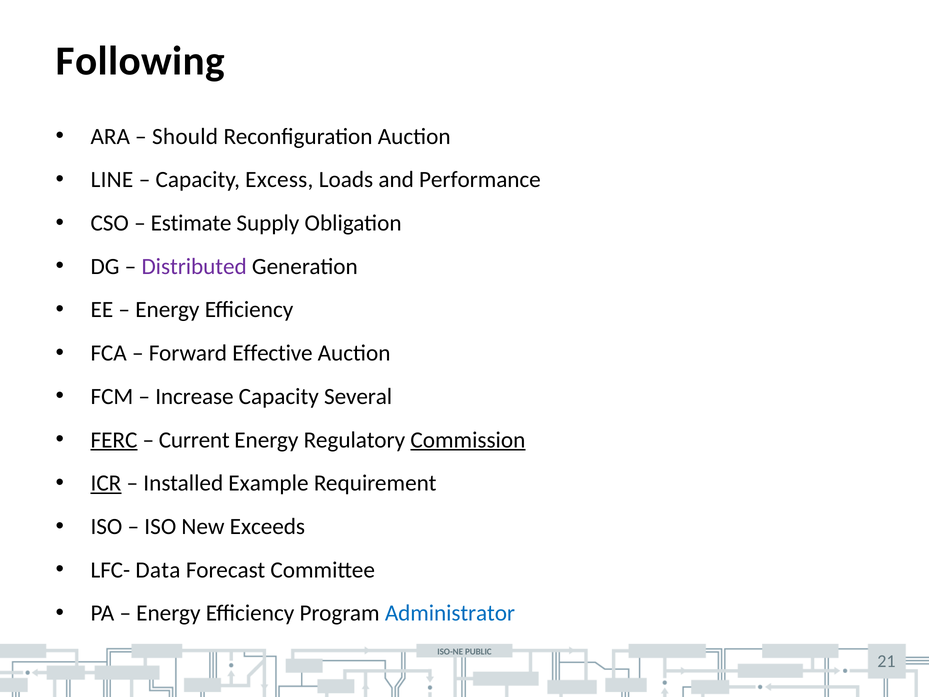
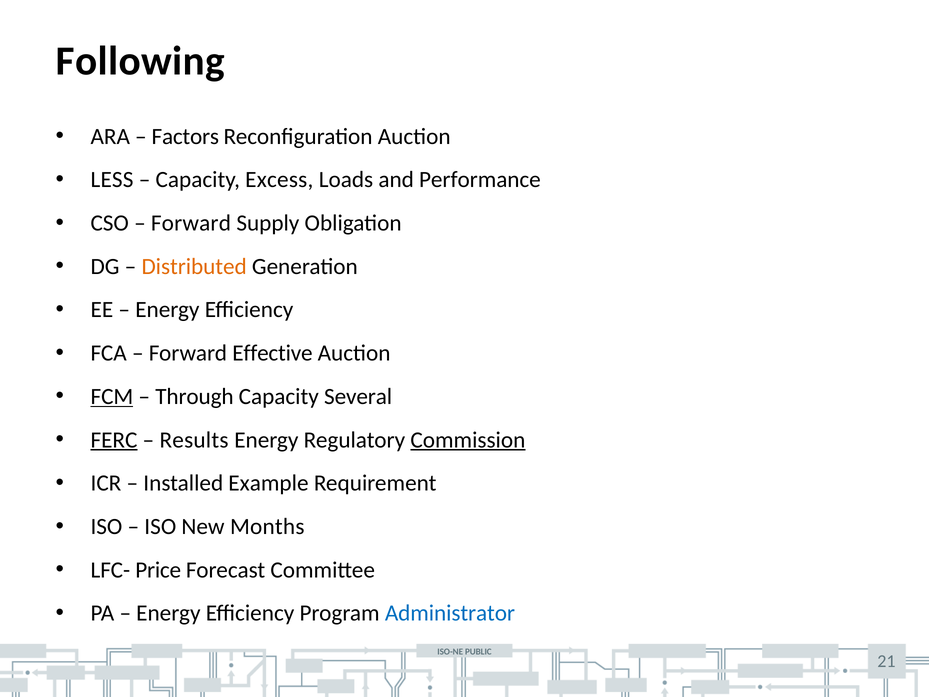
Should: Should -> Factors (185, 136)
LINE: LINE -> LESS (112, 180)
Estimate: Estimate -> Forward (191, 223)
Distributed colour: purple -> orange (194, 266)
FCM underline: none -> present (112, 396)
Increase: Increase -> Through (194, 396)
Current: Current -> Results (194, 440)
ICR underline: present -> none (106, 483)
Exceeds: Exceeds -> Months (267, 526)
Data: Data -> Price (158, 570)
